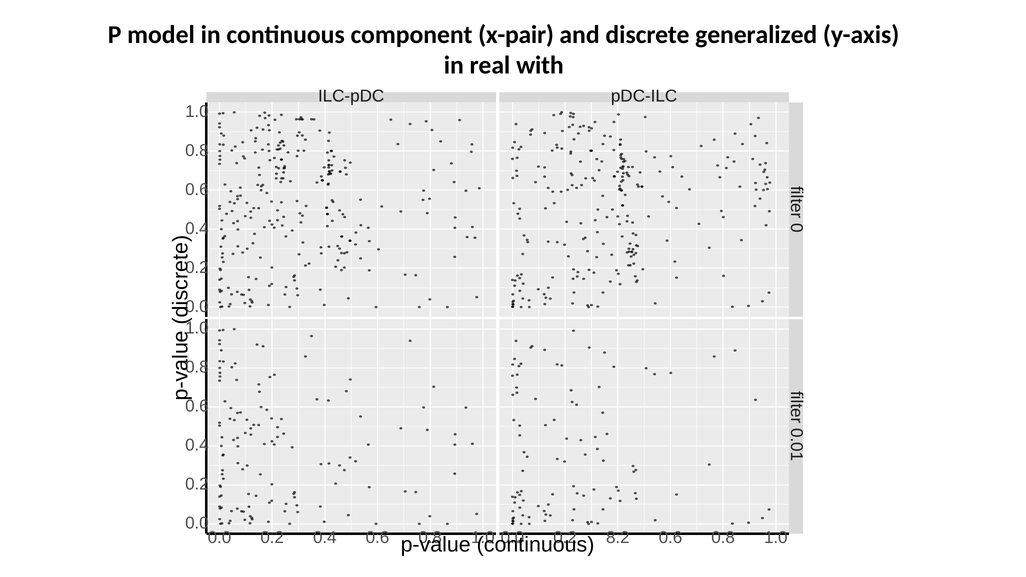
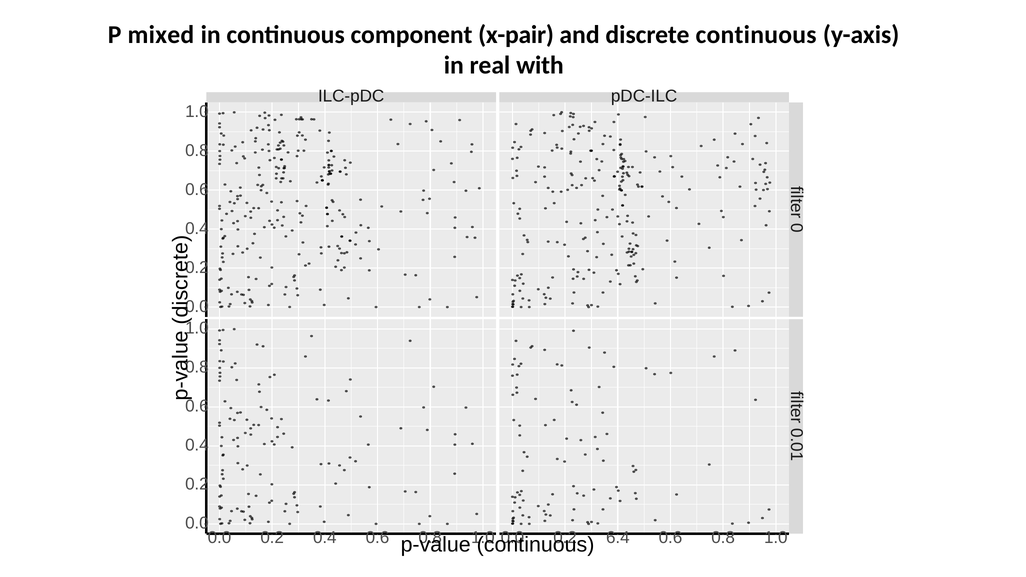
model: model -> mixed (161, 35)
discrete generalized: generalized -> continuous (756, 35)
8.2: 8.2 -> 6.4 (618, 538)
